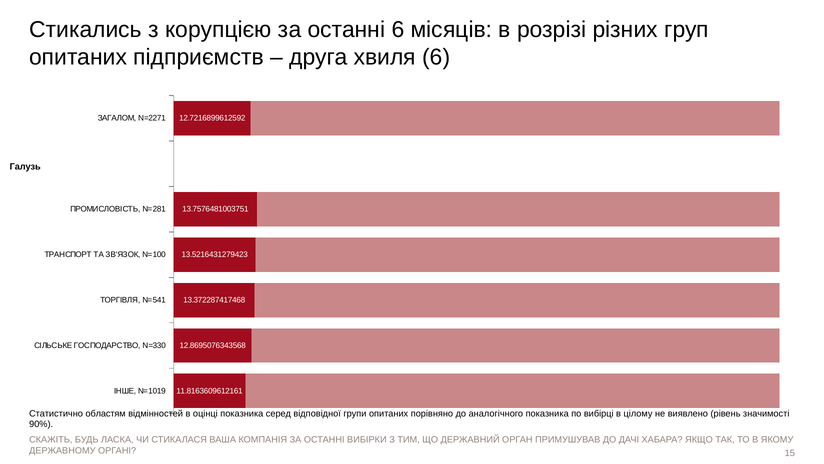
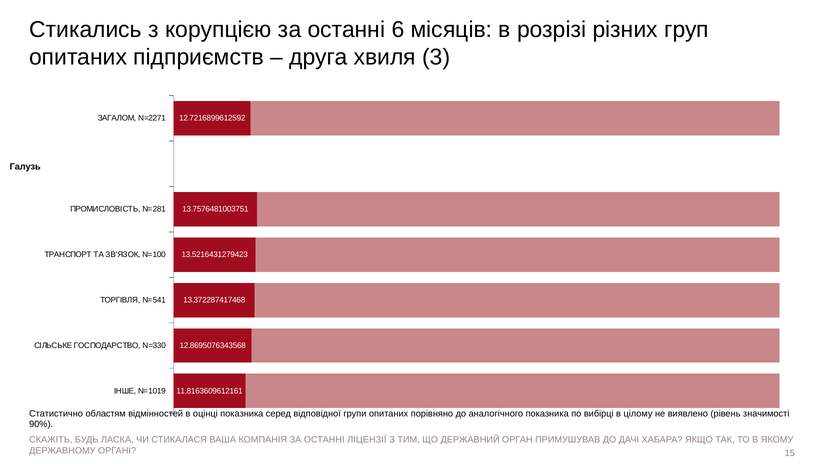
хвиля 6: 6 -> 3 (436, 57)
ВИБІРКИ: ВИБІРКИ -> ЛІЦЕНЗІЇ (367, 439)
